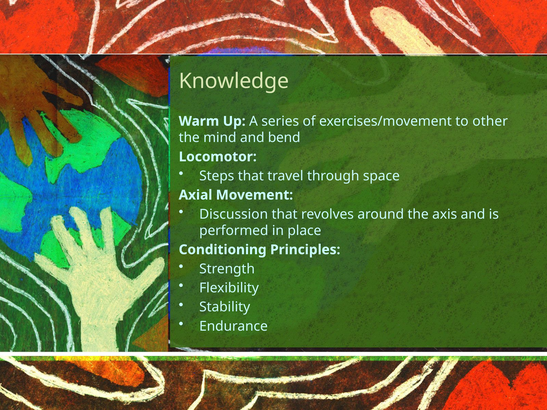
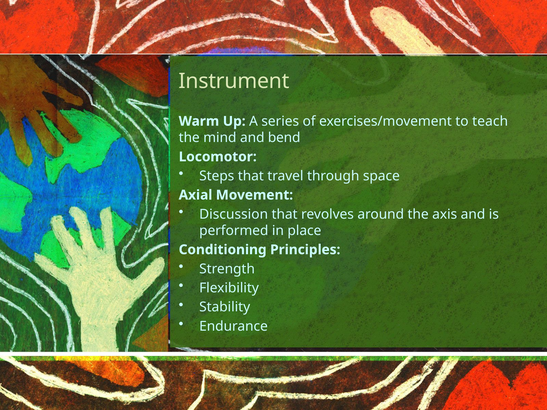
Knowledge: Knowledge -> Instrument (234, 81)
other: other -> teach (490, 121)
